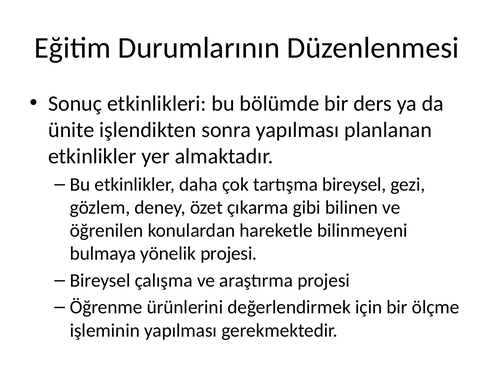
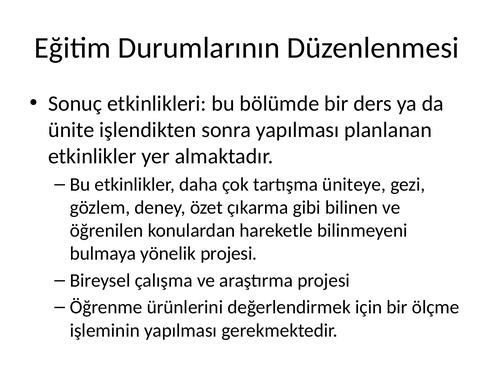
tartışma bireysel: bireysel -> üniteye (354, 185)
